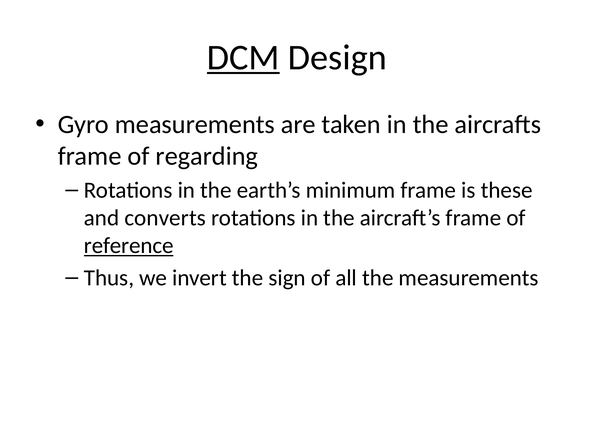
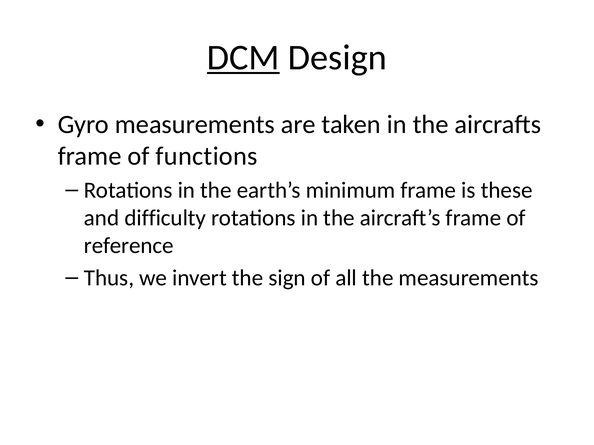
regarding: regarding -> functions (207, 156)
converts: converts -> difficulty (165, 218)
reference underline: present -> none (129, 246)
